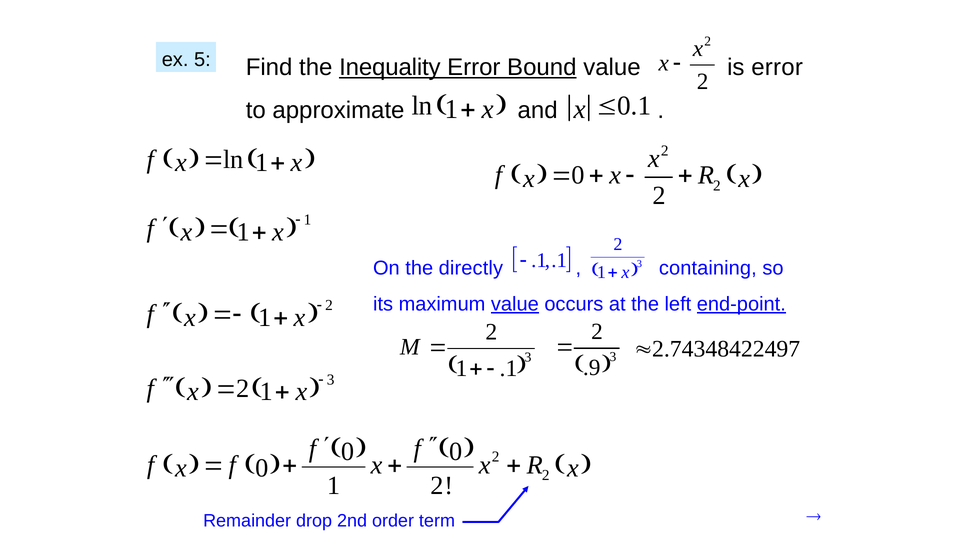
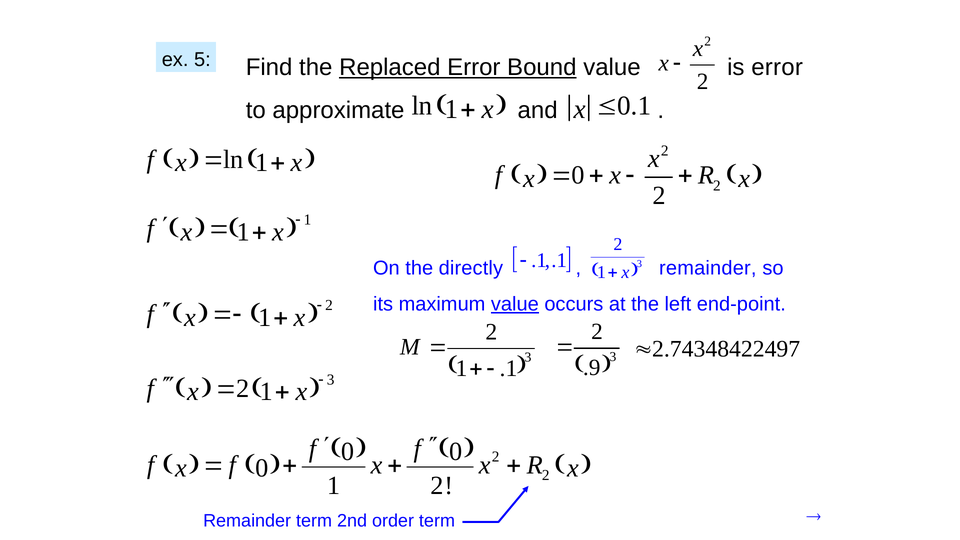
Inequality: Inequality -> Replaced (390, 67)
containing: containing -> remainder (708, 268)
end-point underline: present -> none (741, 304)
Remainder drop: drop -> term (314, 521)
